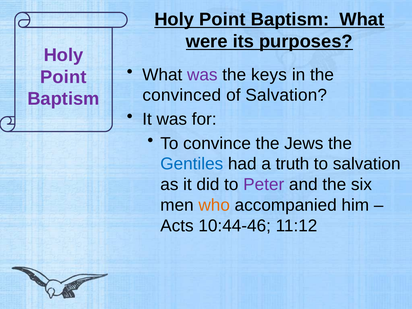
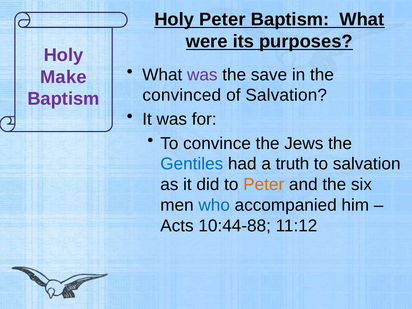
Point: Point -> Peter (222, 19)
keys: keys -> save (269, 75)
Point: Point -> Make (63, 77)
Peter colour: purple -> orange (264, 185)
who colour: orange -> blue (214, 205)
10:44-46: 10:44-46 -> 10:44-88 (235, 226)
